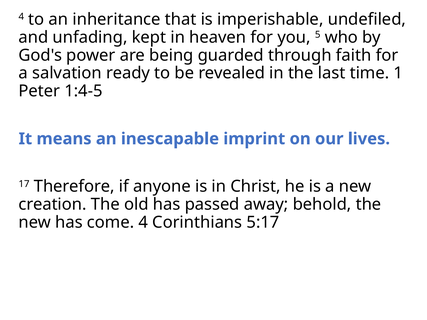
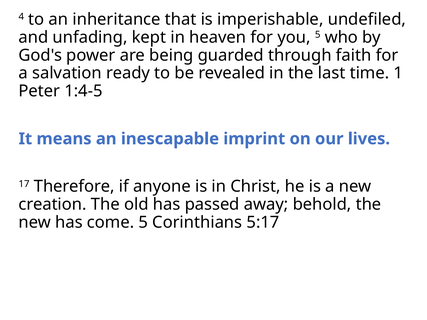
come 4: 4 -> 5 (143, 223)
